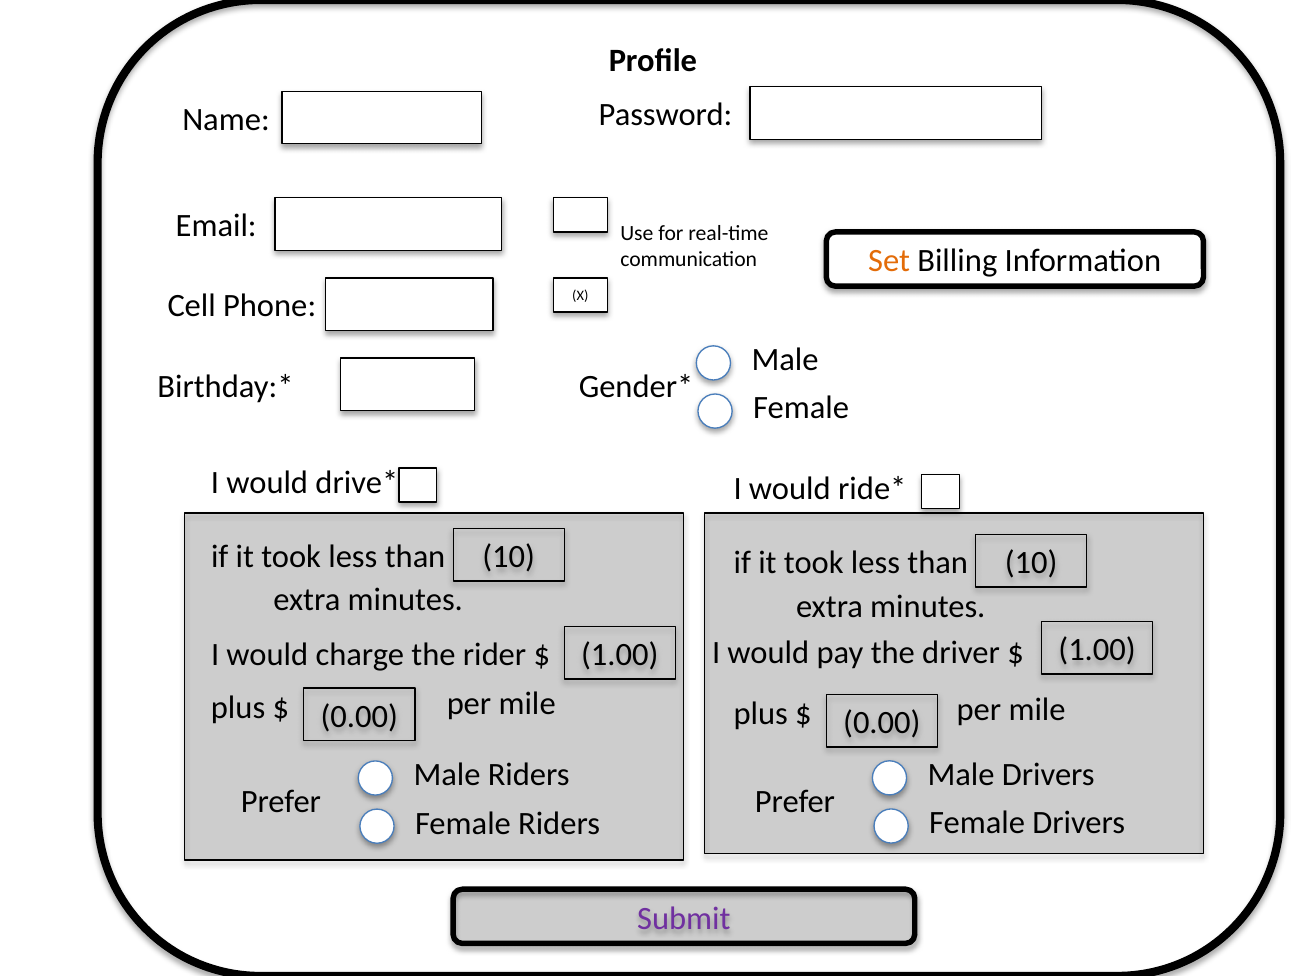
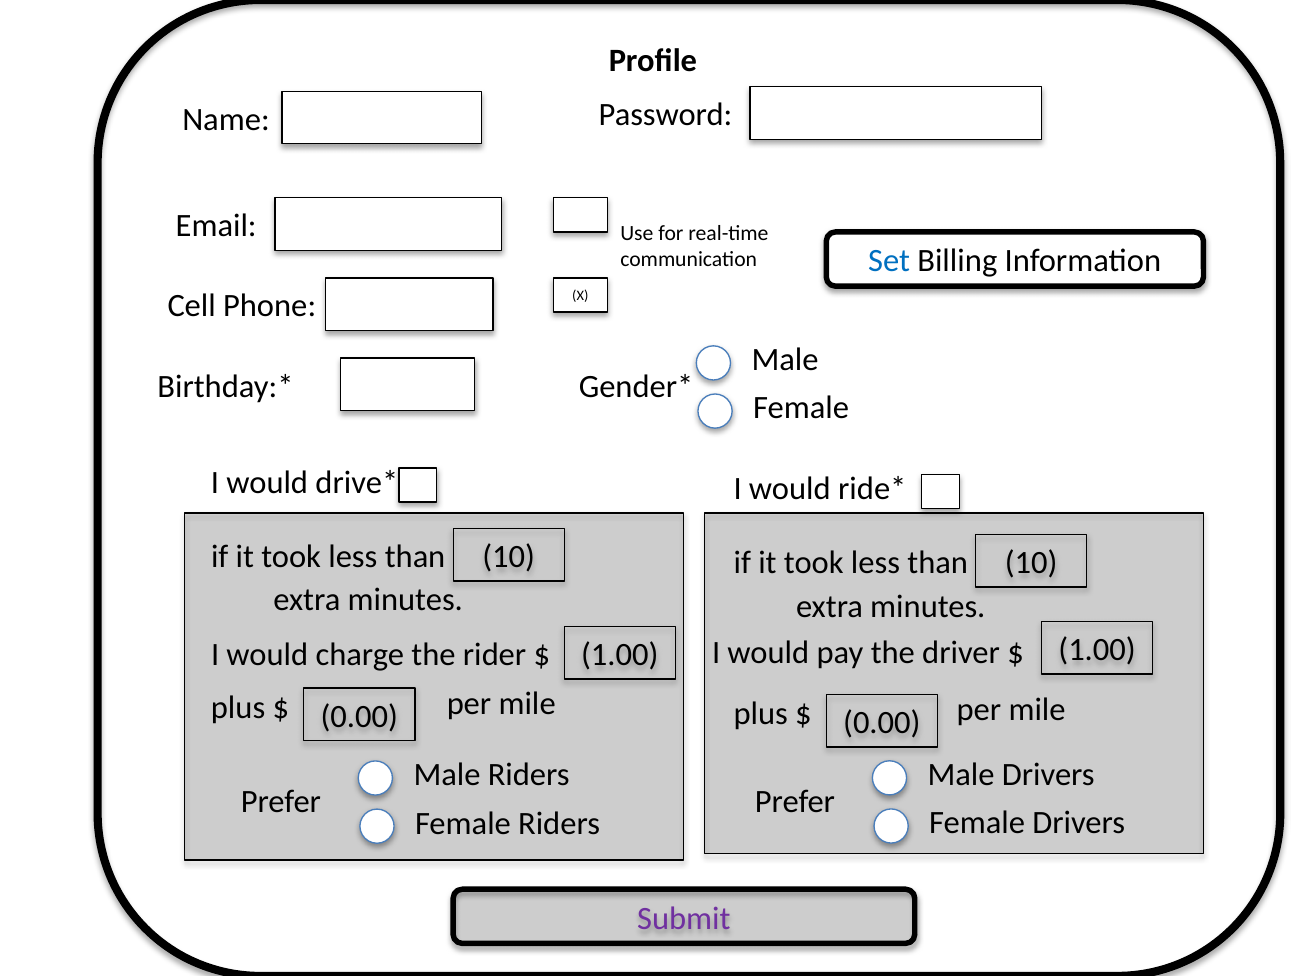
Set colour: orange -> blue (889, 261)
